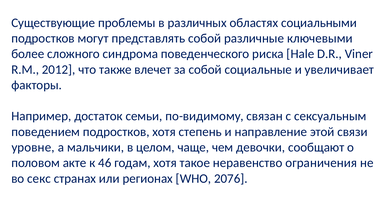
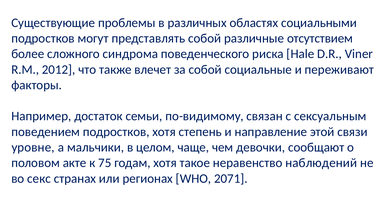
ключевыми: ключевыми -> отсутствием (320, 38)
увеличивает: увеличивает -> переживают (339, 69)
46: 46 -> 75 (105, 163)
ограничения: ограничения -> наблюдений (321, 163)
2076: 2076 -> 2071 (231, 178)
